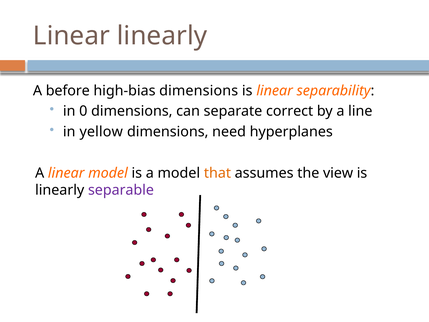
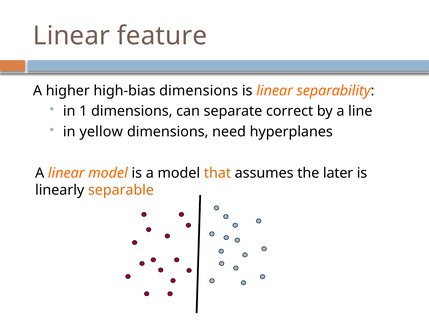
Linear linearly: linearly -> feature (162, 36)
before: before -> higher (68, 91)
0: 0 -> 1 (83, 111)
view: view -> later (338, 173)
separable colour: purple -> orange (121, 190)
